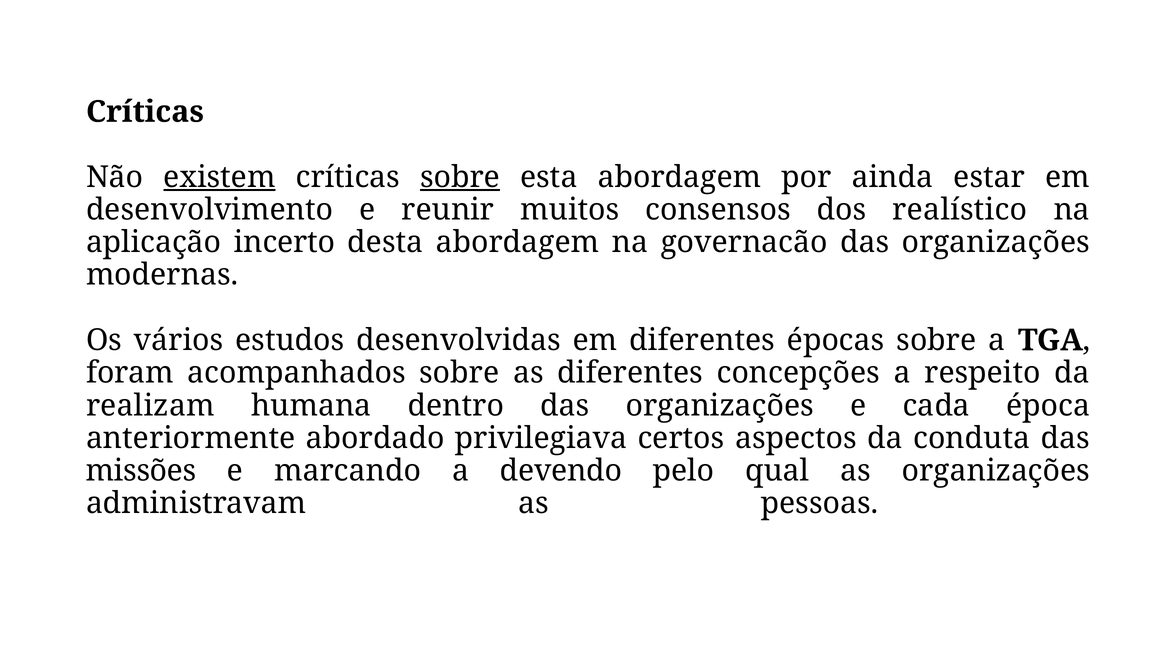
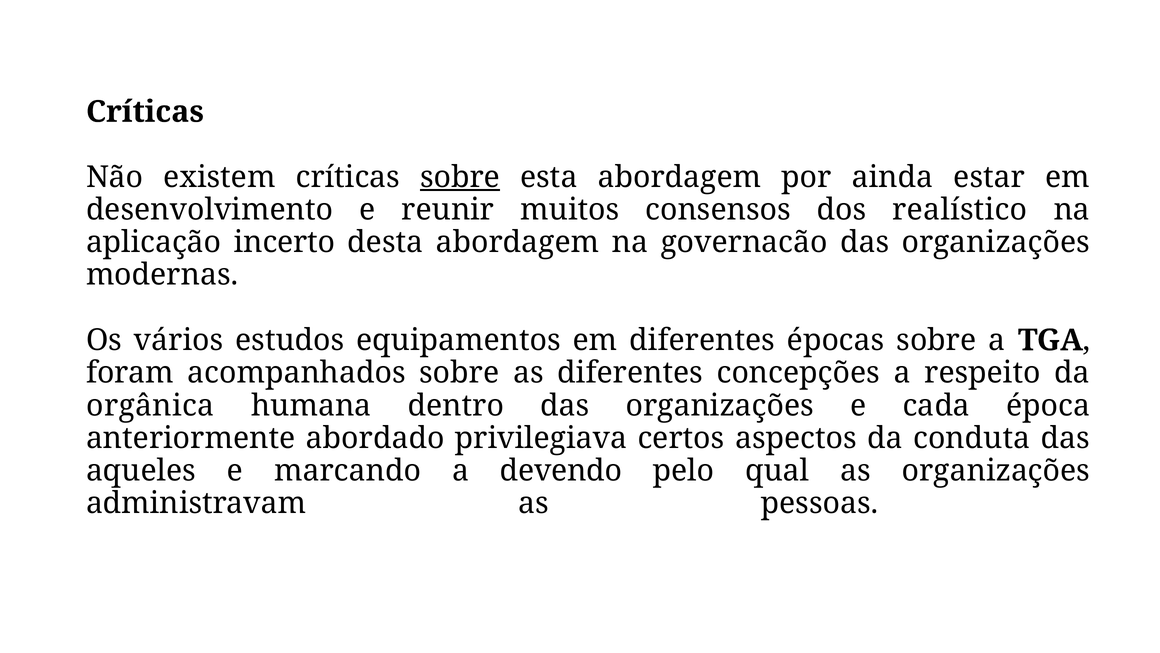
existem underline: present -> none (220, 177)
desenvolvidas: desenvolvidas -> equipamentos (459, 340)
realizam: realizam -> orgânica (150, 405)
missões: missões -> aqueles (141, 470)
